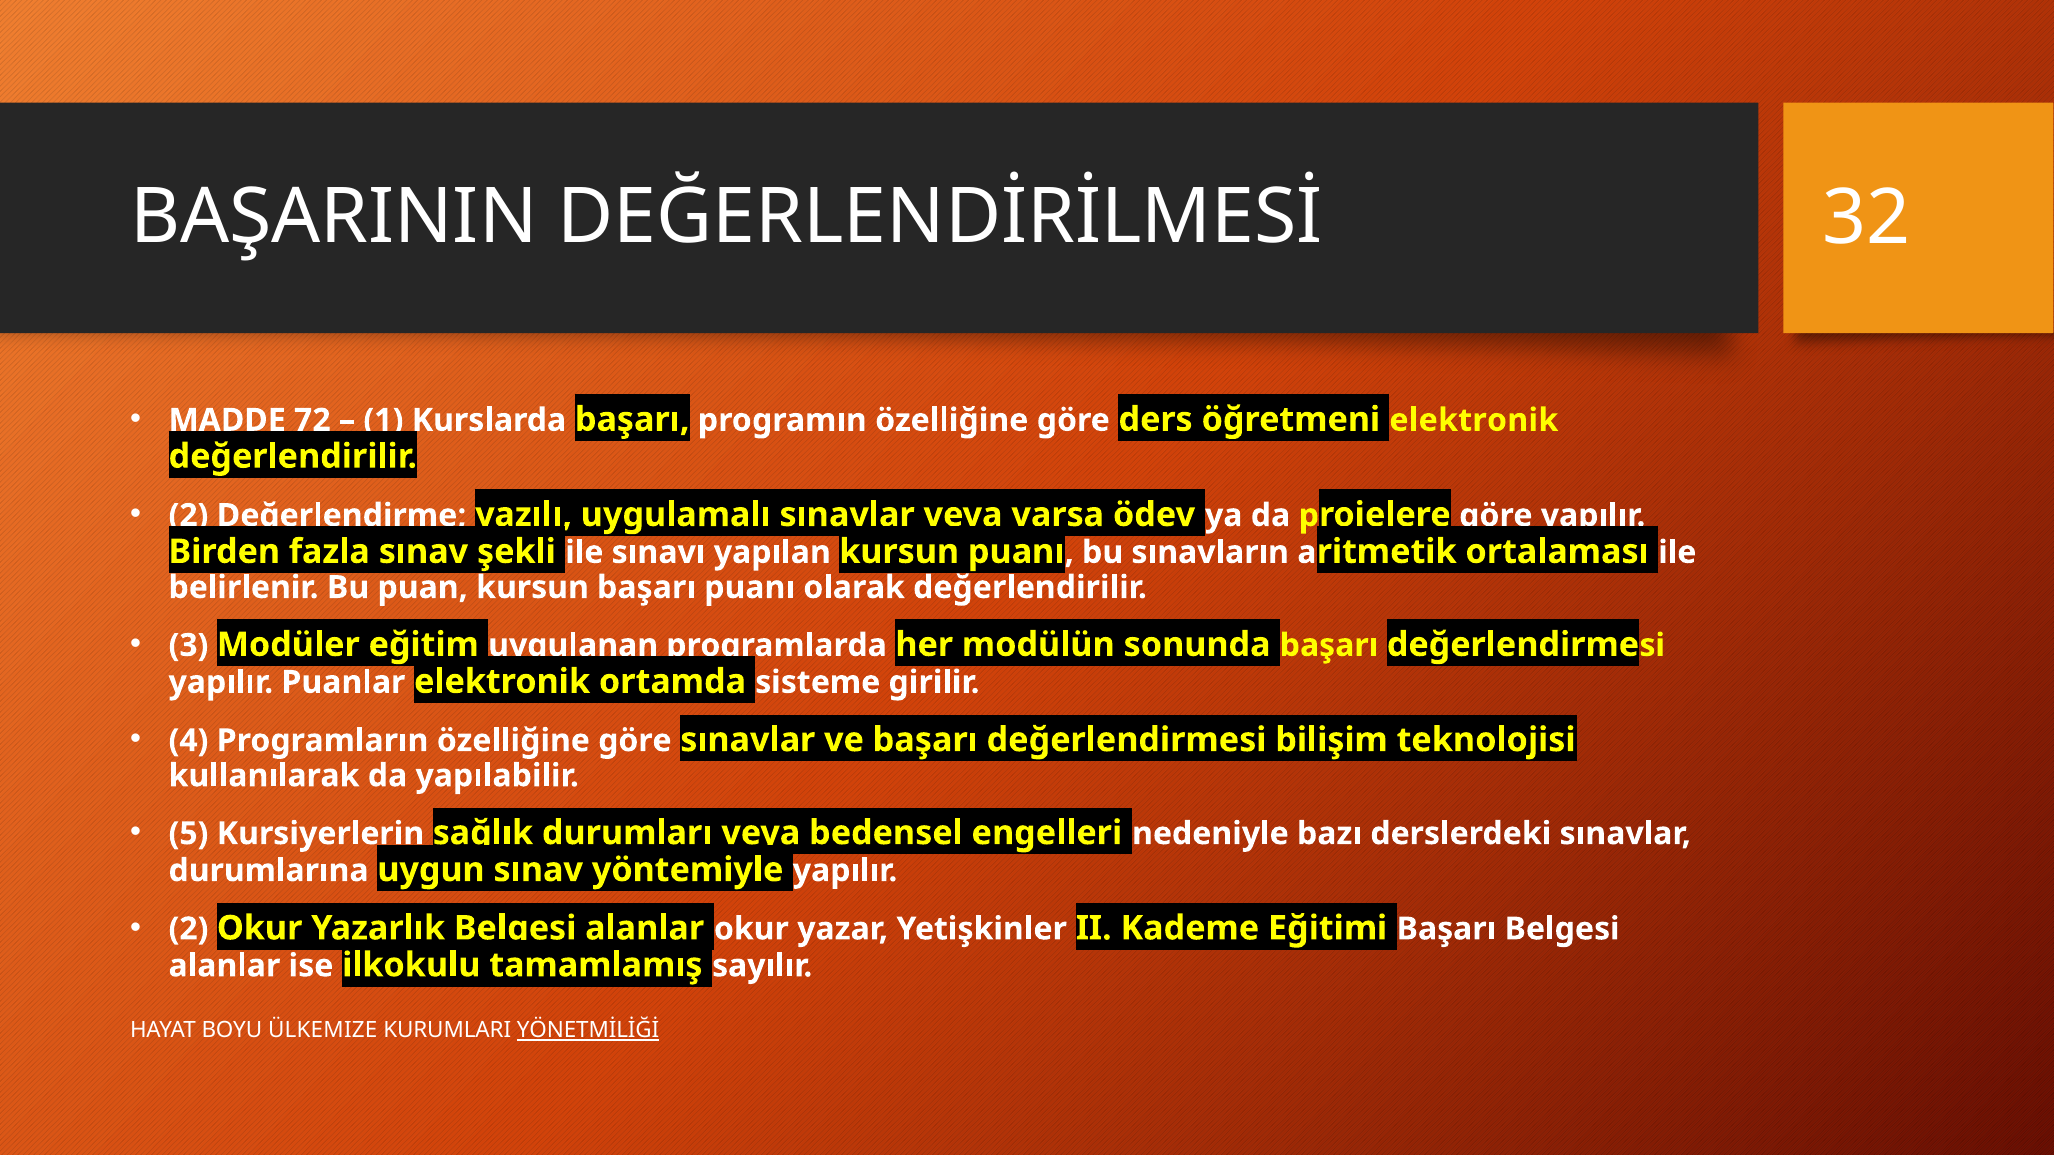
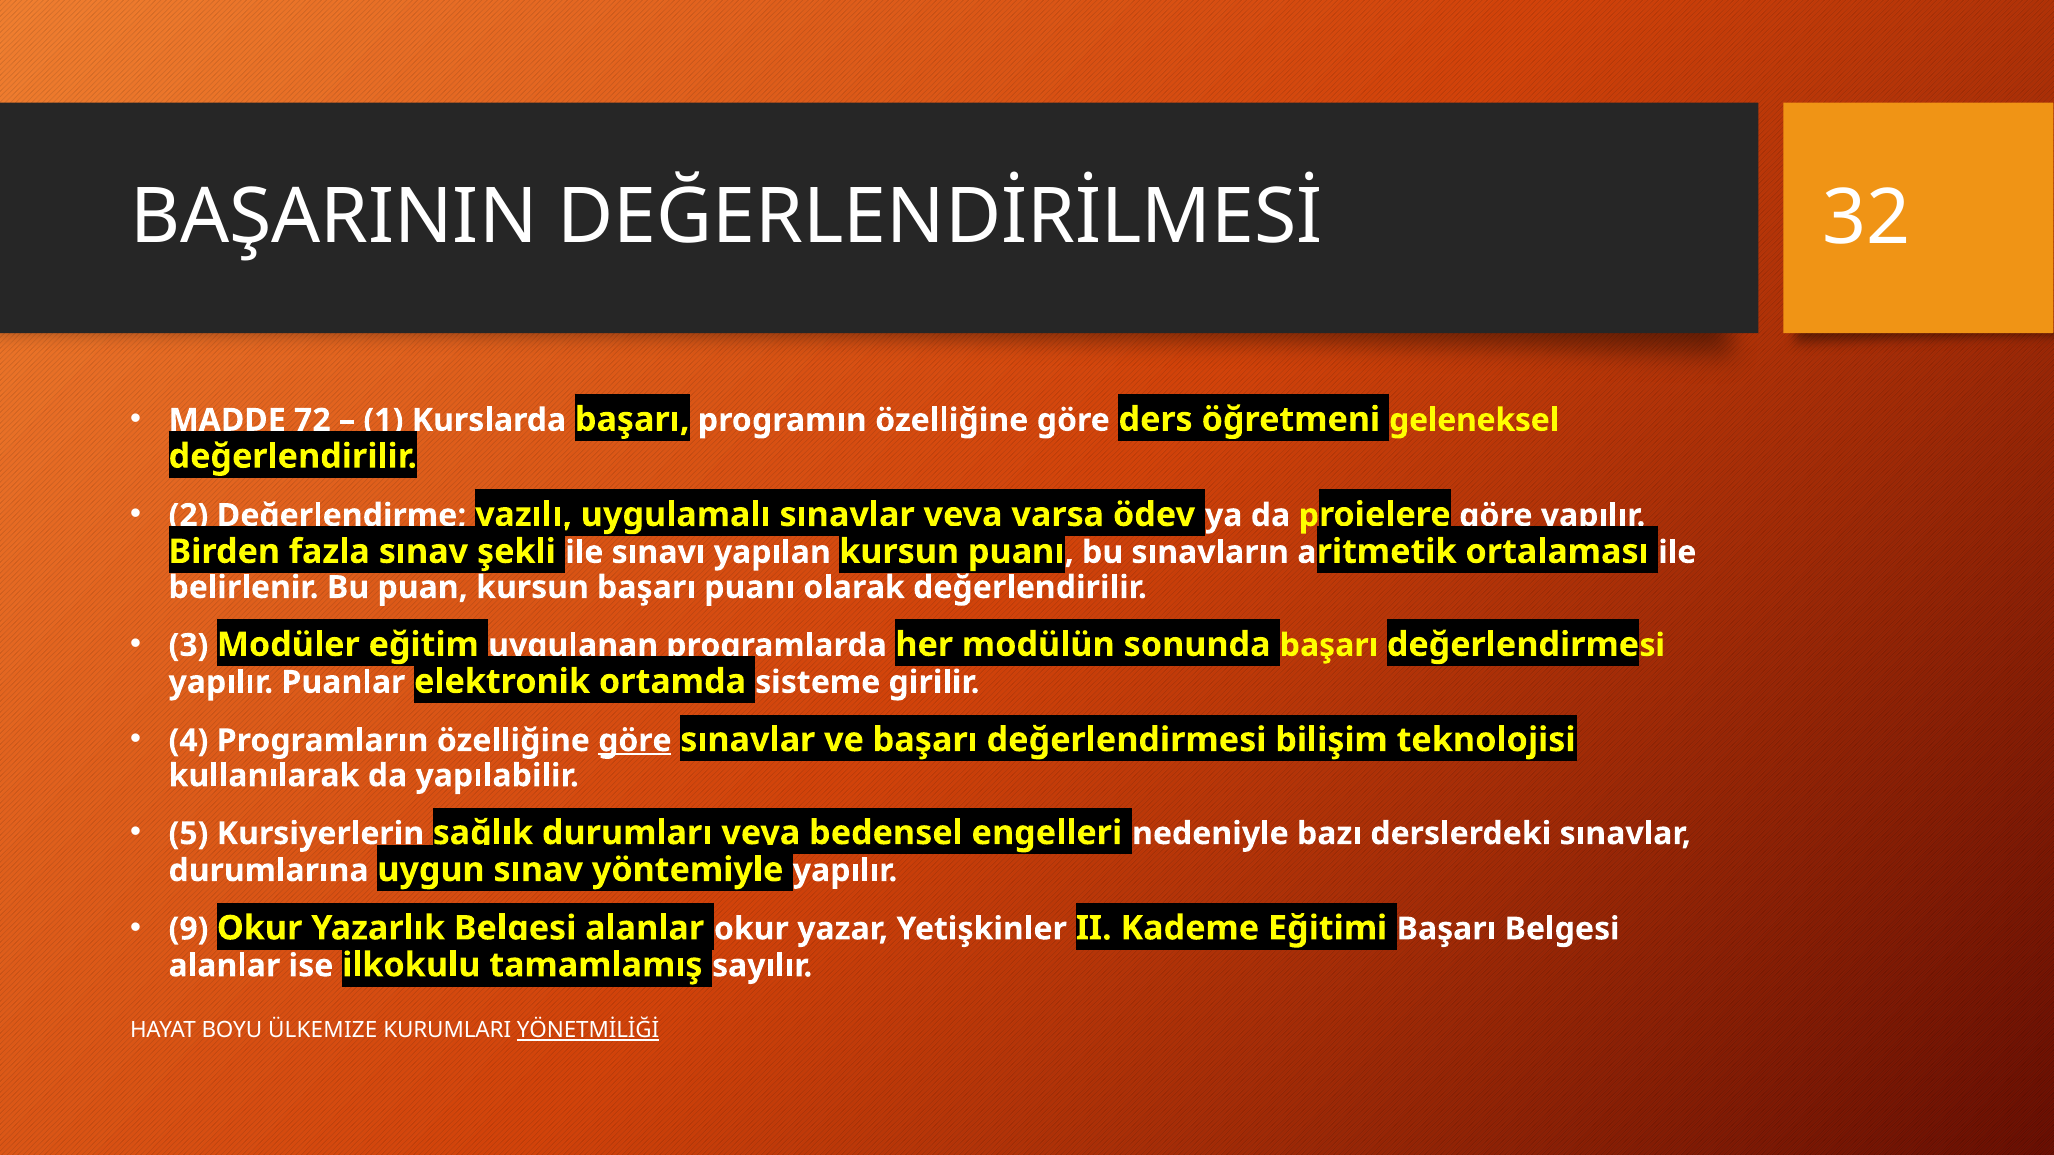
öğretmeni elektronik: elektronik -> geleneksel (1474, 420)
göre underline: none -> present (635, 741)
2: 2 -> 9 (189, 929)
